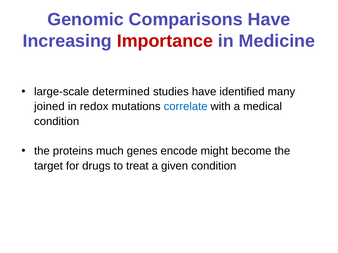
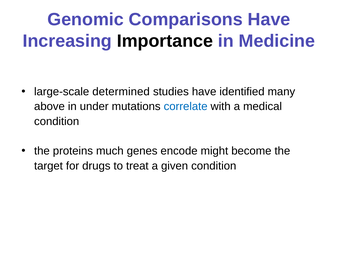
Importance colour: red -> black (165, 41)
joined: joined -> above (49, 107)
redox: redox -> under (94, 107)
